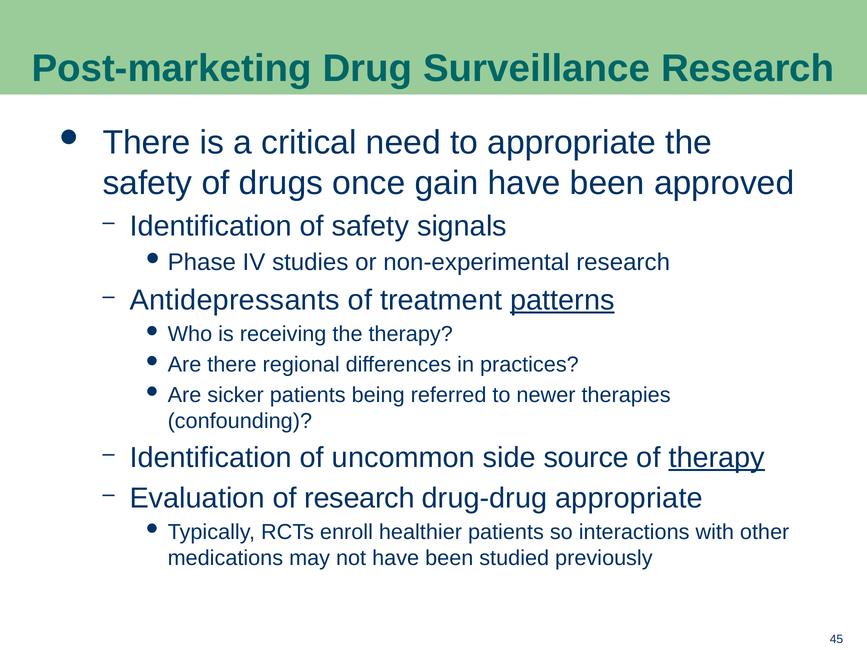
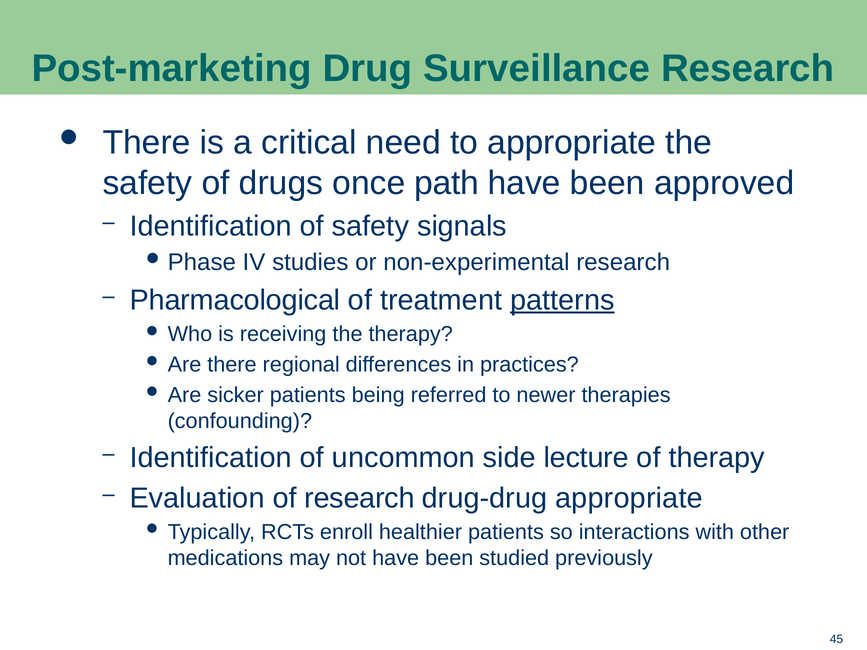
gain: gain -> path (447, 183)
Antidepressants: Antidepressants -> Pharmacological (235, 300)
source: source -> lecture (586, 458)
therapy underline: present -> none (717, 458)
